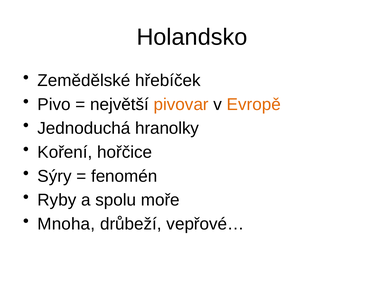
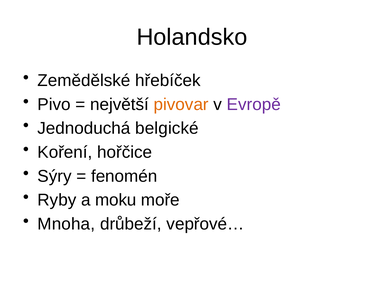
Evropě colour: orange -> purple (254, 104)
hranolky: hranolky -> belgické (167, 128)
spolu: spolu -> moku (116, 200)
